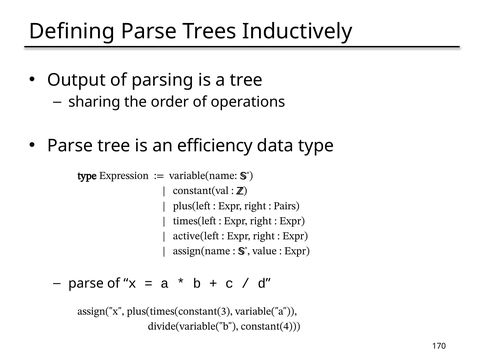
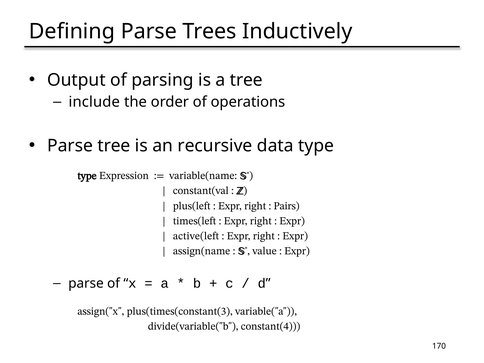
sharing: sharing -> include (94, 102)
efficiency: efficiency -> recursive (215, 146)
